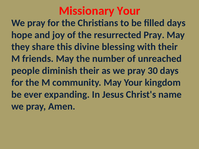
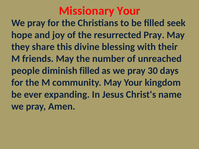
filled days: days -> seek (176, 23)
diminish their: their -> filled (90, 71)
